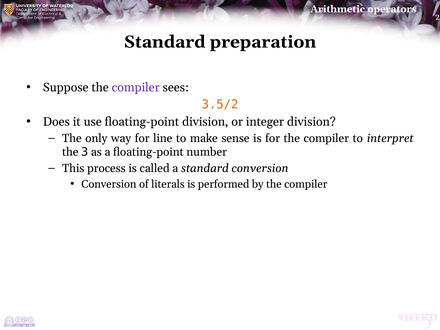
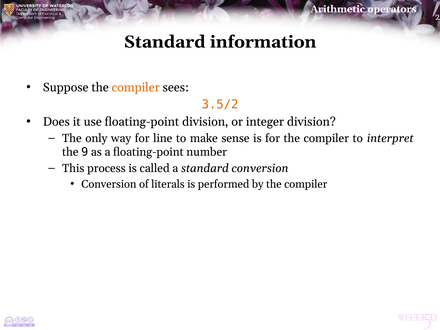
preparation: preparation -> information (263, 42)
compiler colour: purple -> orange (136, 87)
3: 3 -> 9 (85, 152)
